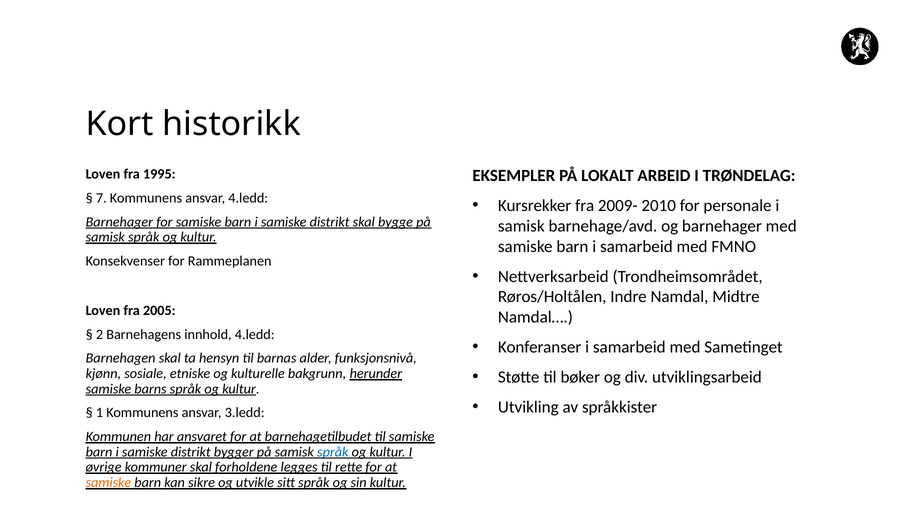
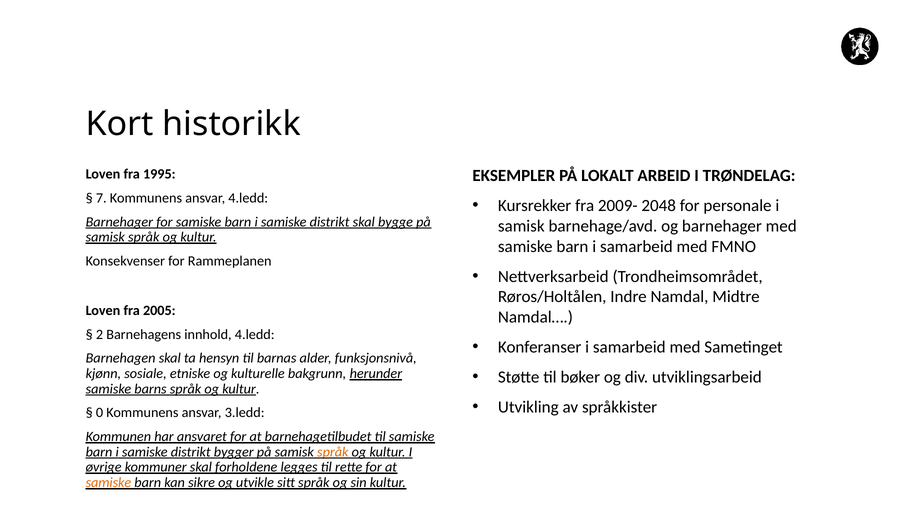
2010: 2010 -> 2048 (659, 206)
1: 1 -> 0 (99, 413)
språk colour: blue -> orange (333, 452)
